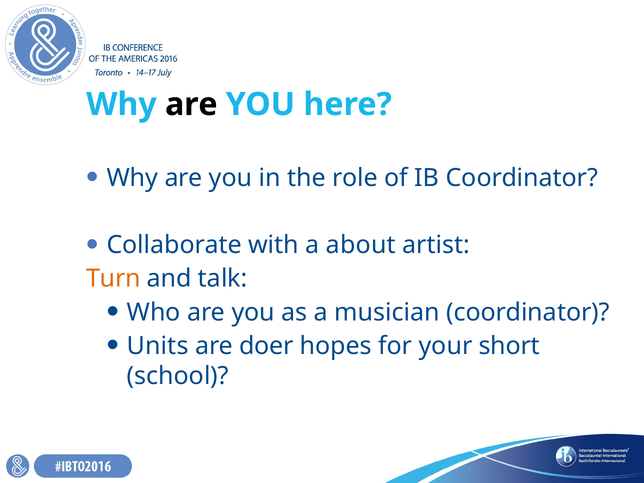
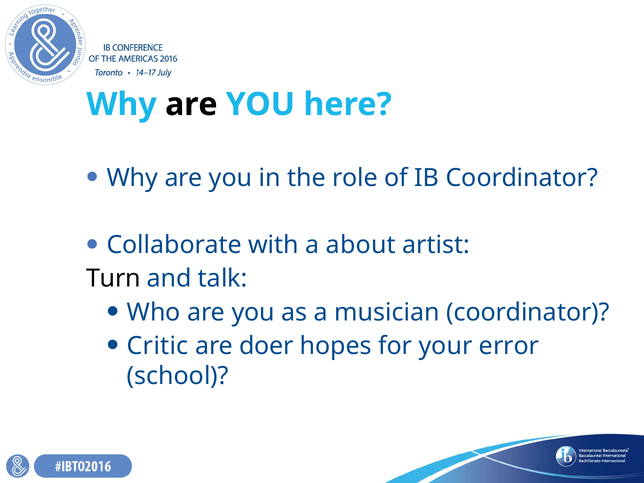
Turn colour: orange -> black (113, 279)
Units: Units -> Critic (158, 346)
short: short -> error (509, 346)
